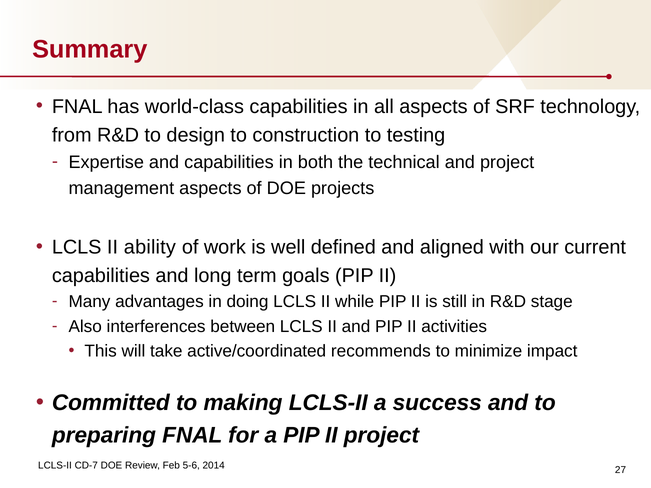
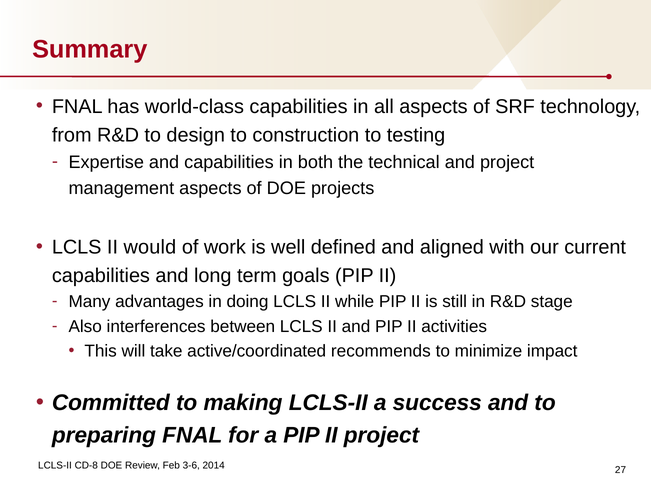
ability: ability -> would (150, 247)
CD-7: CD-7 -> CD-8 (86, 466)
5-6: 5-6 -> 3-6 (191, 466)
